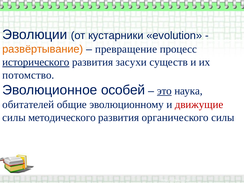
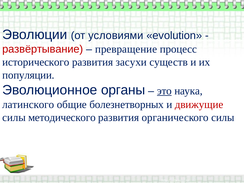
кустарники: кустарники -> условиями (116, 36)
развёртывание colour: orange -> red (43, 49)
исторического underline: present -> none (36, 62)
потомство: потомство -> популяции (28, 75)
особей: особей -> органы (123, 90)
обитателей: обитателей -> латинского (28, 104)
эволюционному: эволюционному -> болезнетворных (127, 104)
